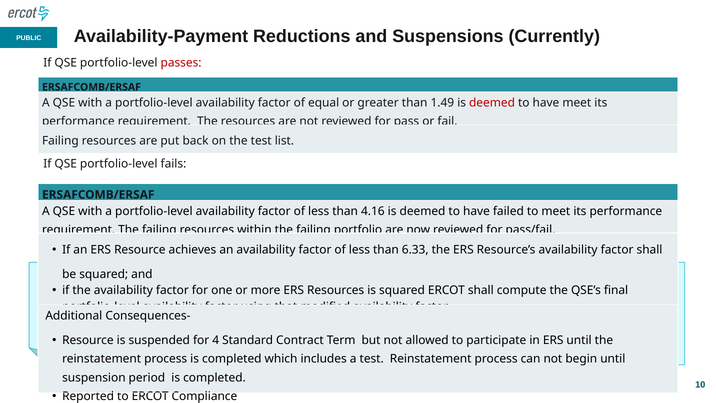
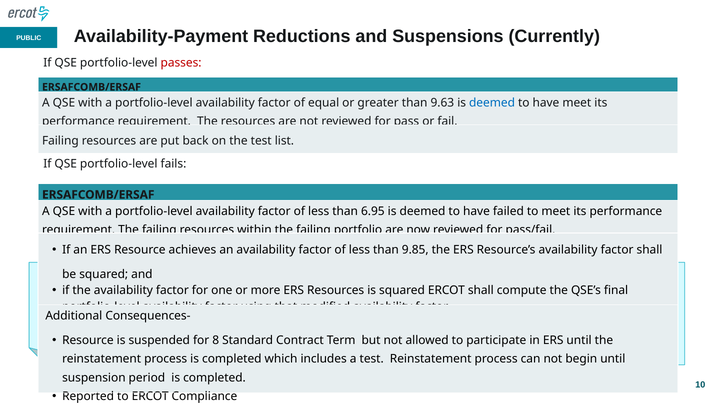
1.49: 1.49 -> 9.63 (442, 103)
deemed colour: red -> blue (492, 103)
4.16: 4.16 -> 6.95 (373, 211)
6.33: 6.33 -> 9.85 (415, 250)
4: 4 -> 8 (216, 340)
